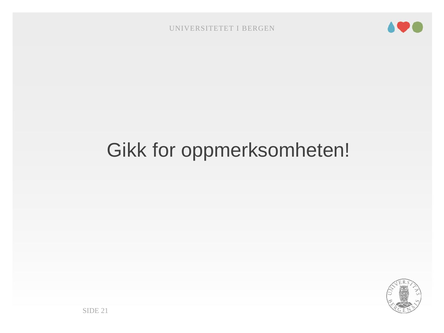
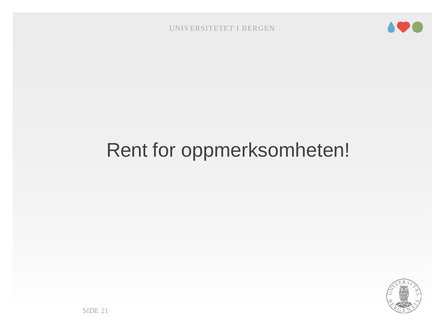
Gikk: Gikk -> Rent (127, 150)
